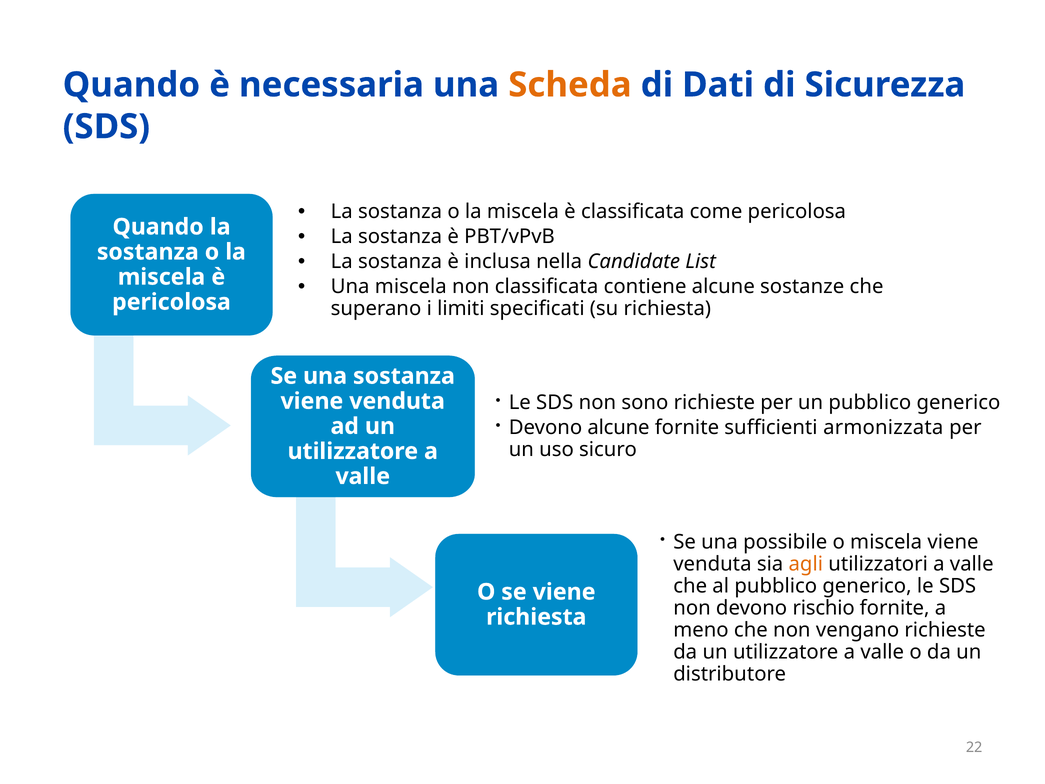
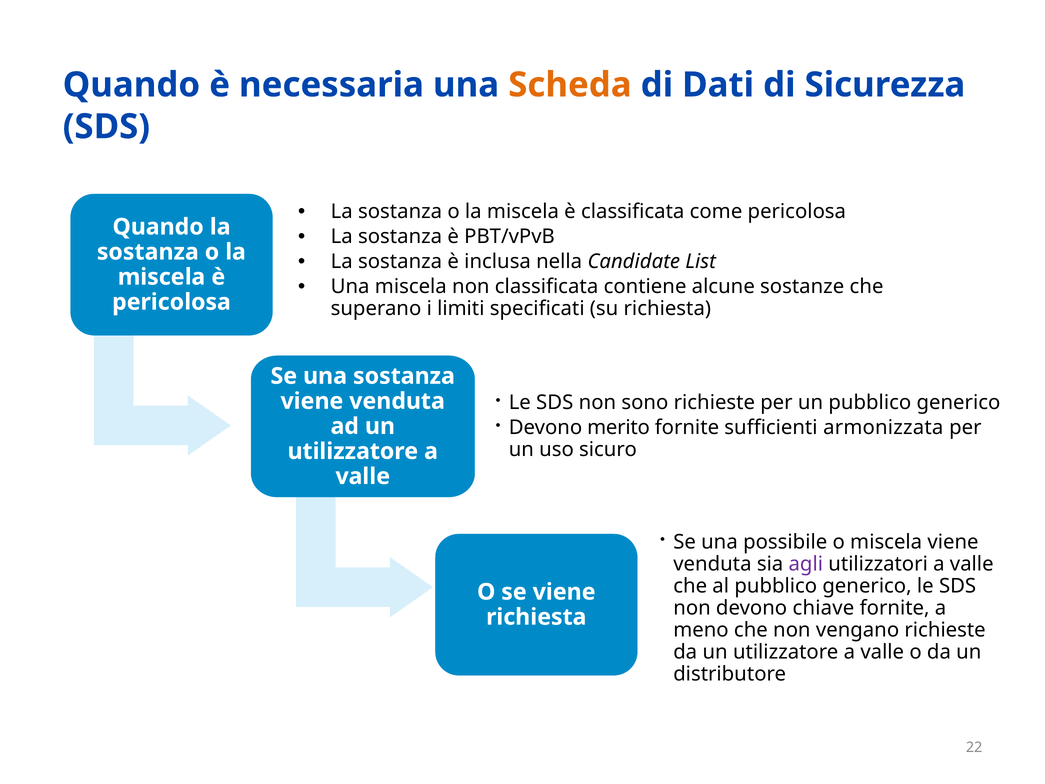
Devono alcune: alcune -> merito (618, 428)
agli colour: orange -> purple (806, 564)
rischio: rischio -> chiave (823, 608)
